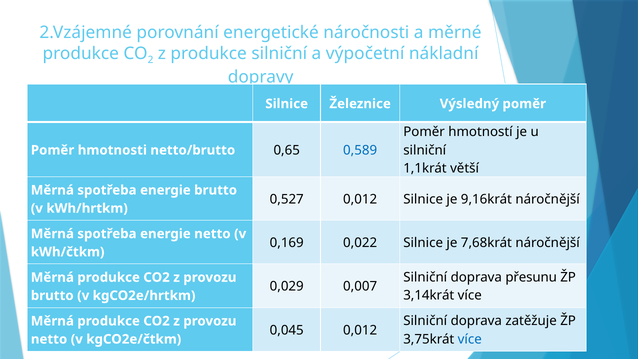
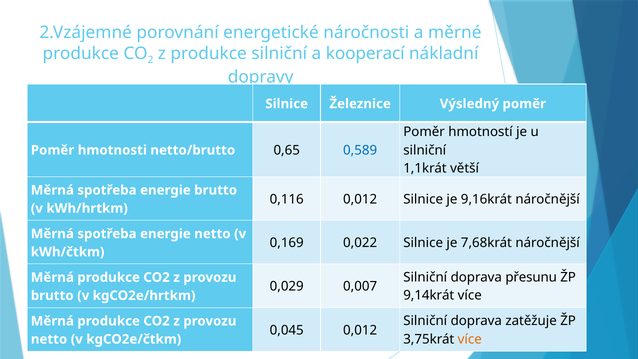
výpočetní: výpočetní -> kooperací (365, 53)
0,527: 0,527 -> 0,116 (287, 199)
3,14krát: 3,14krát -> 9,14krát (429, 295)
více colour: blue -> orange (470, 339)
